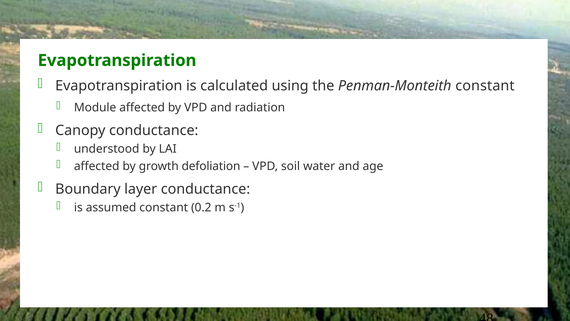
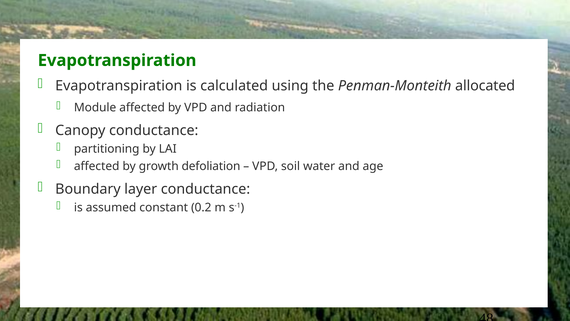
Penman-Monteith constant: constant -> allocated (485, 86)
understood: understood -> partitioning (107, 149)
